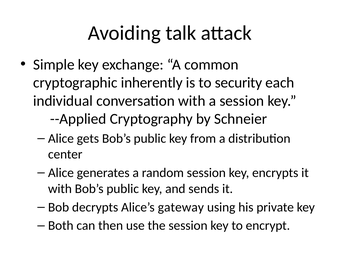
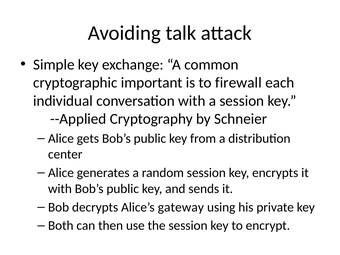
inherently: inherently -> important (152, 83)
security: security -> firewall (238, 83)
